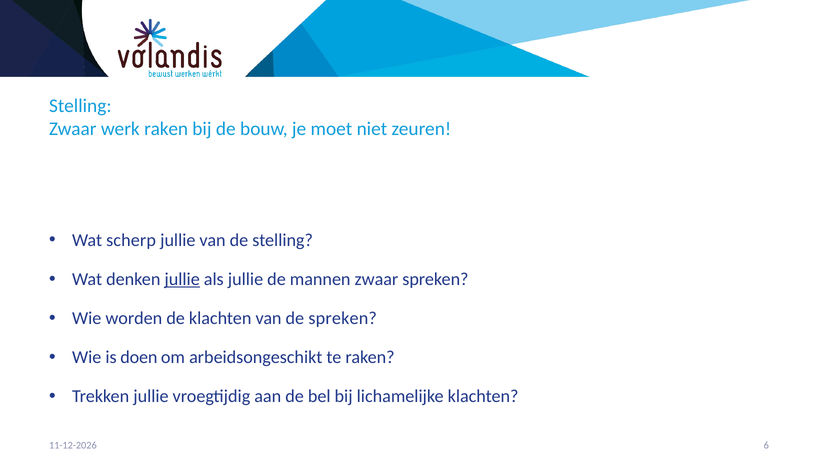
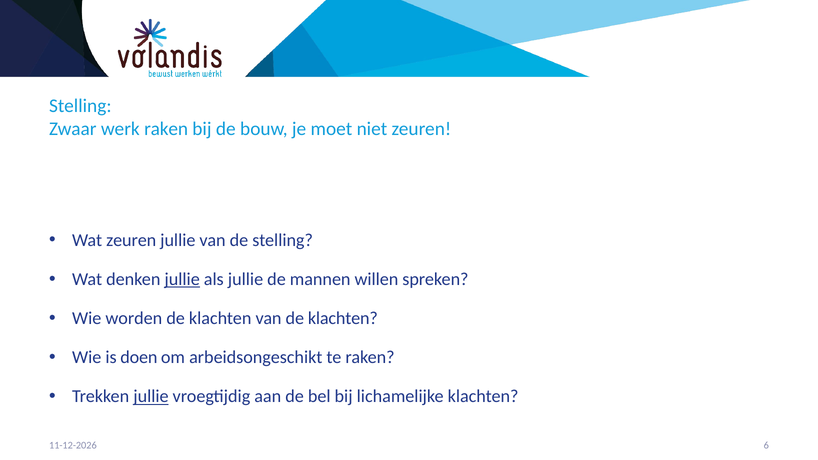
Wat scherp: scherp -> zeuren (131, 240)
mannen zwaar: zwaar -> willen (376, 279)
van de spreken: spreken -> klachten (343, 319)
jullie underline: none -> present (151, 397)
